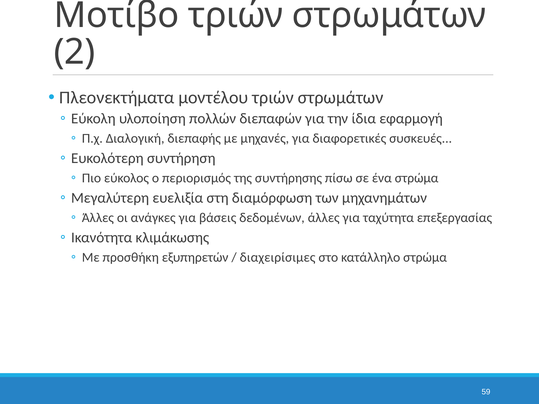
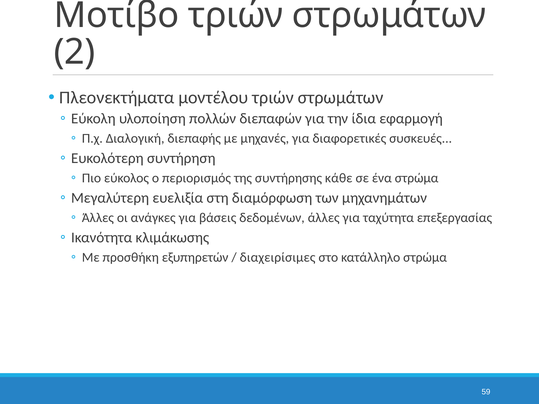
πίσω: πίσω -> κάθε (339, 178)
